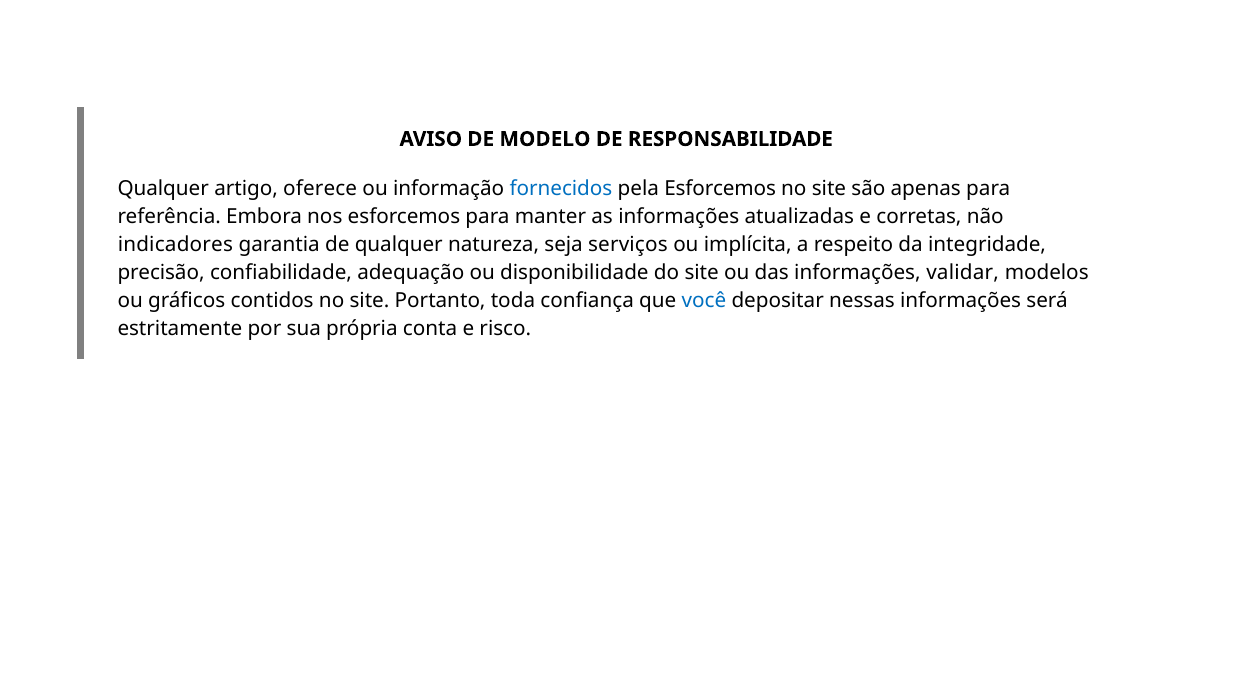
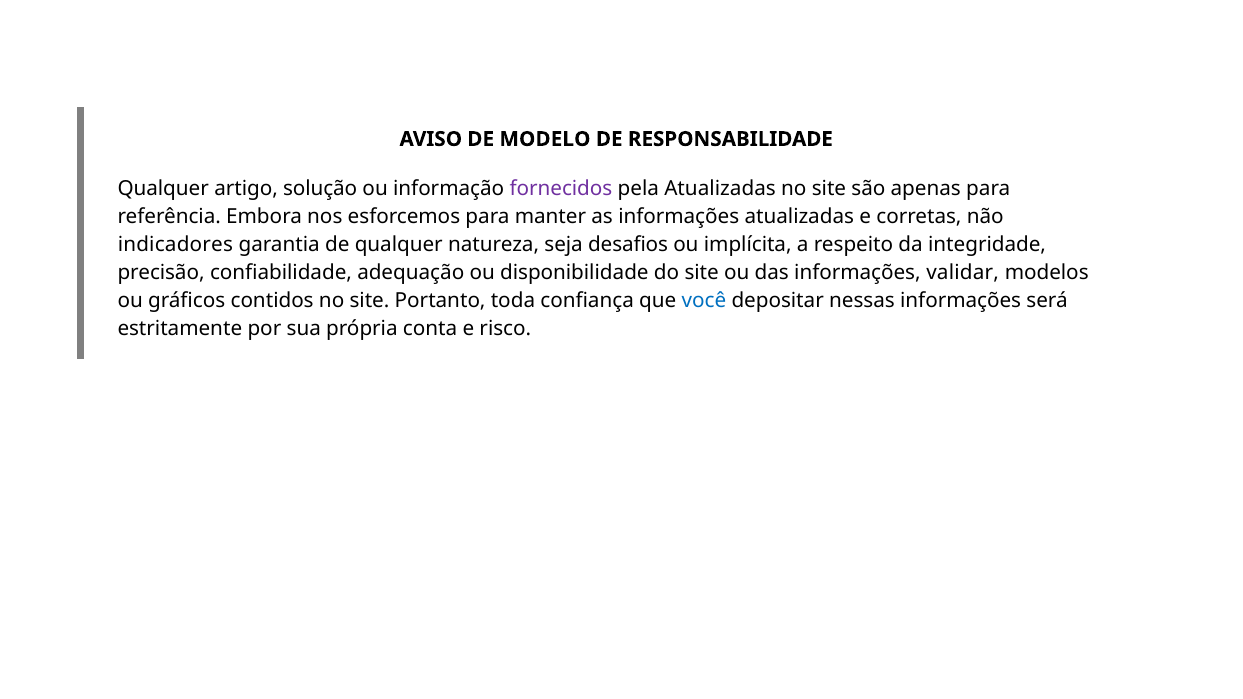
oferece: oferece -> solução (320, 188)
fornecidos colour: blue -> purple (561, 188)
pela Esforcemos: Esforcemos -> Atualizadas (720, 188)
serviços: serviços -> desafios (628, 245)
